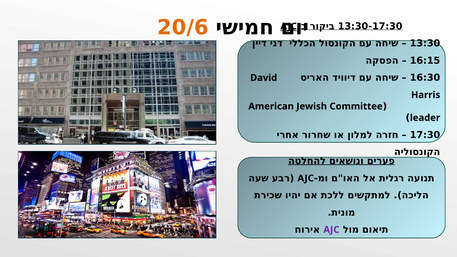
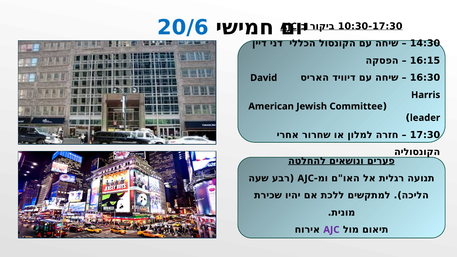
20/6 colour: orange -> blue (183, 28)
13:30-17:30: 13:30-17:30 -> 10:30-17:30 (370, 26)
13:30: 13:30 -> 14:30 (425, 44)
